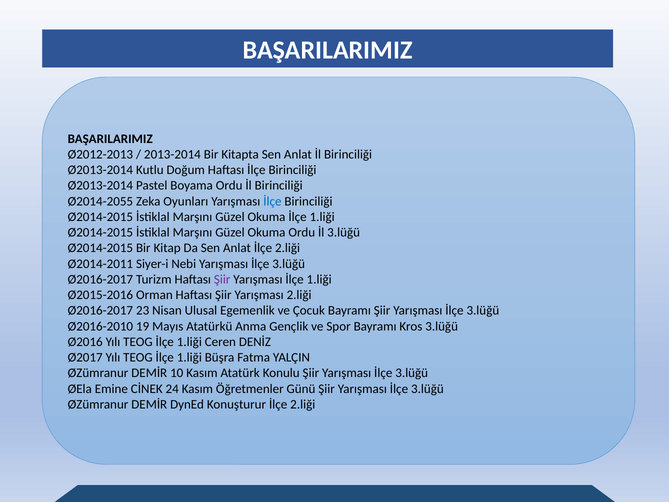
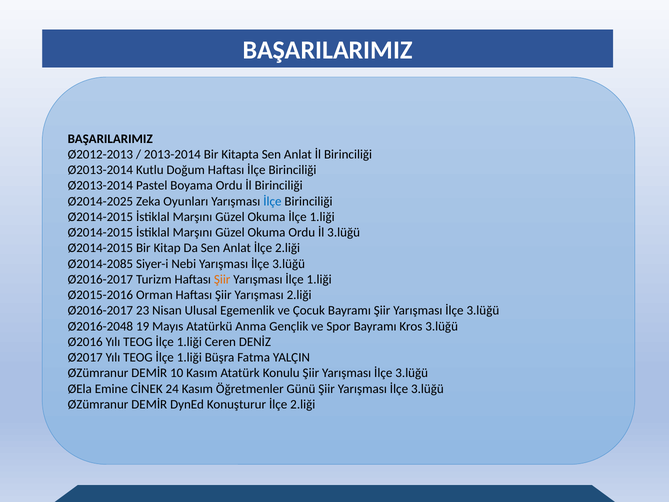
Ø2014-2055: Ø2014-2055 -> Ø2014-2025 (100, 201)
Ø2014-2011: Ø2014-2011 -> Ø2014-2085 (100, 264)
Şiir colour: purple -> orange (222, 279)
Ø2016-2010: Ø2016-2010 -> Ø2016-2048 (100, 326)
